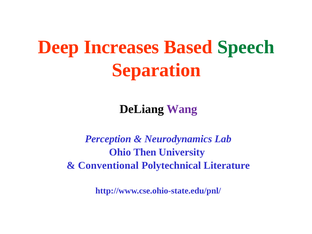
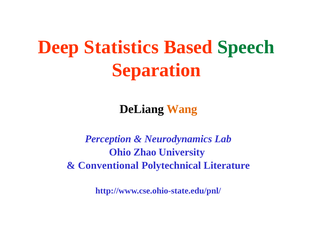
Increases: Increases -> Statistics (121, 47)
Wang colour: purple -> orange (182, 109)
Then: Then -> Zhao (145, 152)
